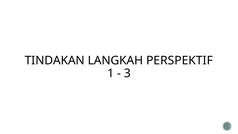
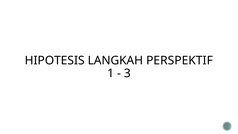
TINDAKAN: TINDAKAN -> HIPOTESIS (55, 60)
